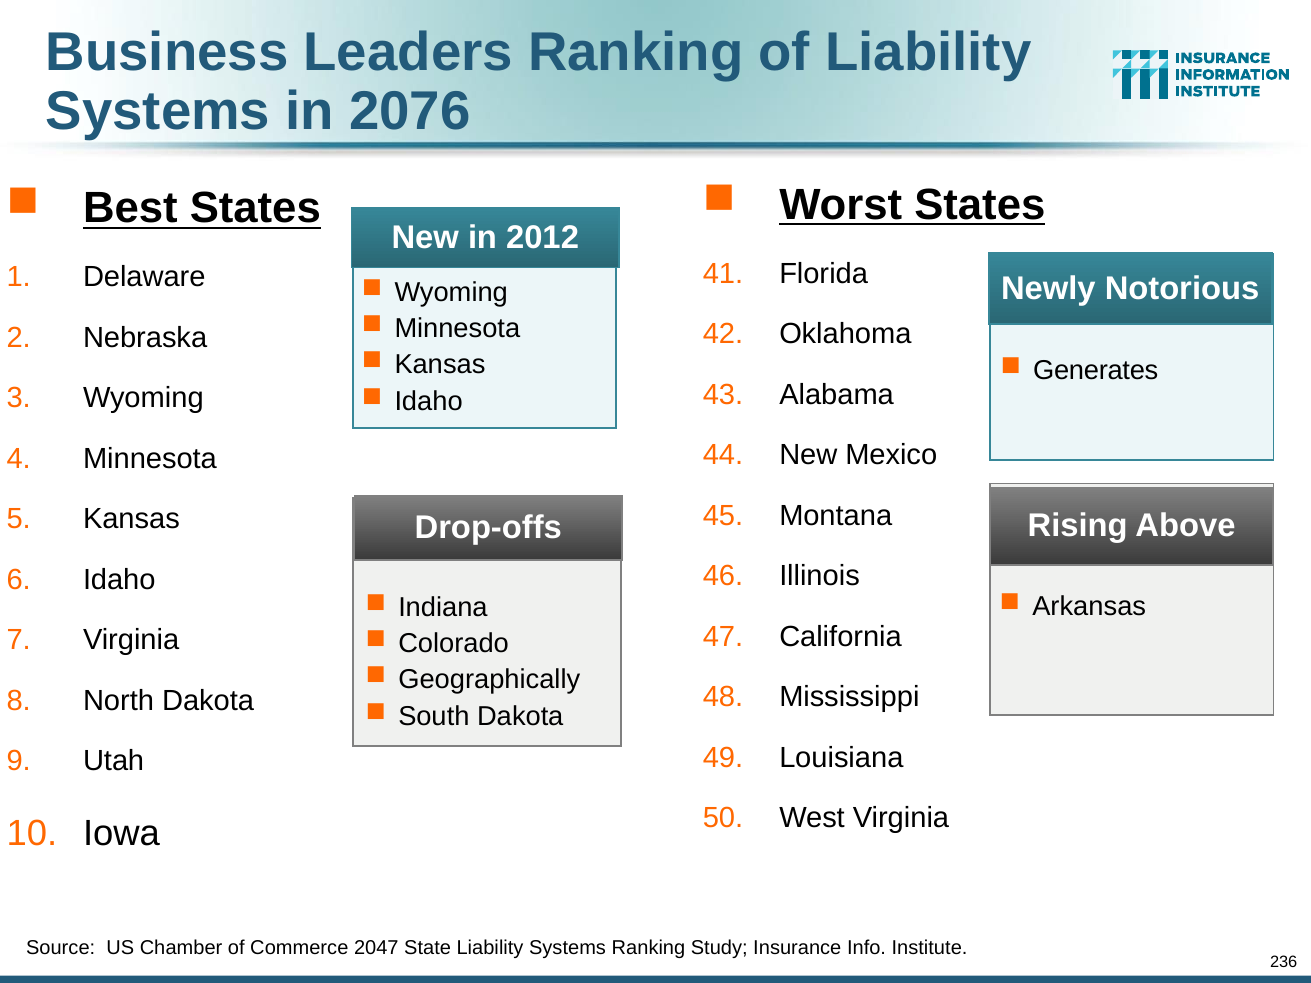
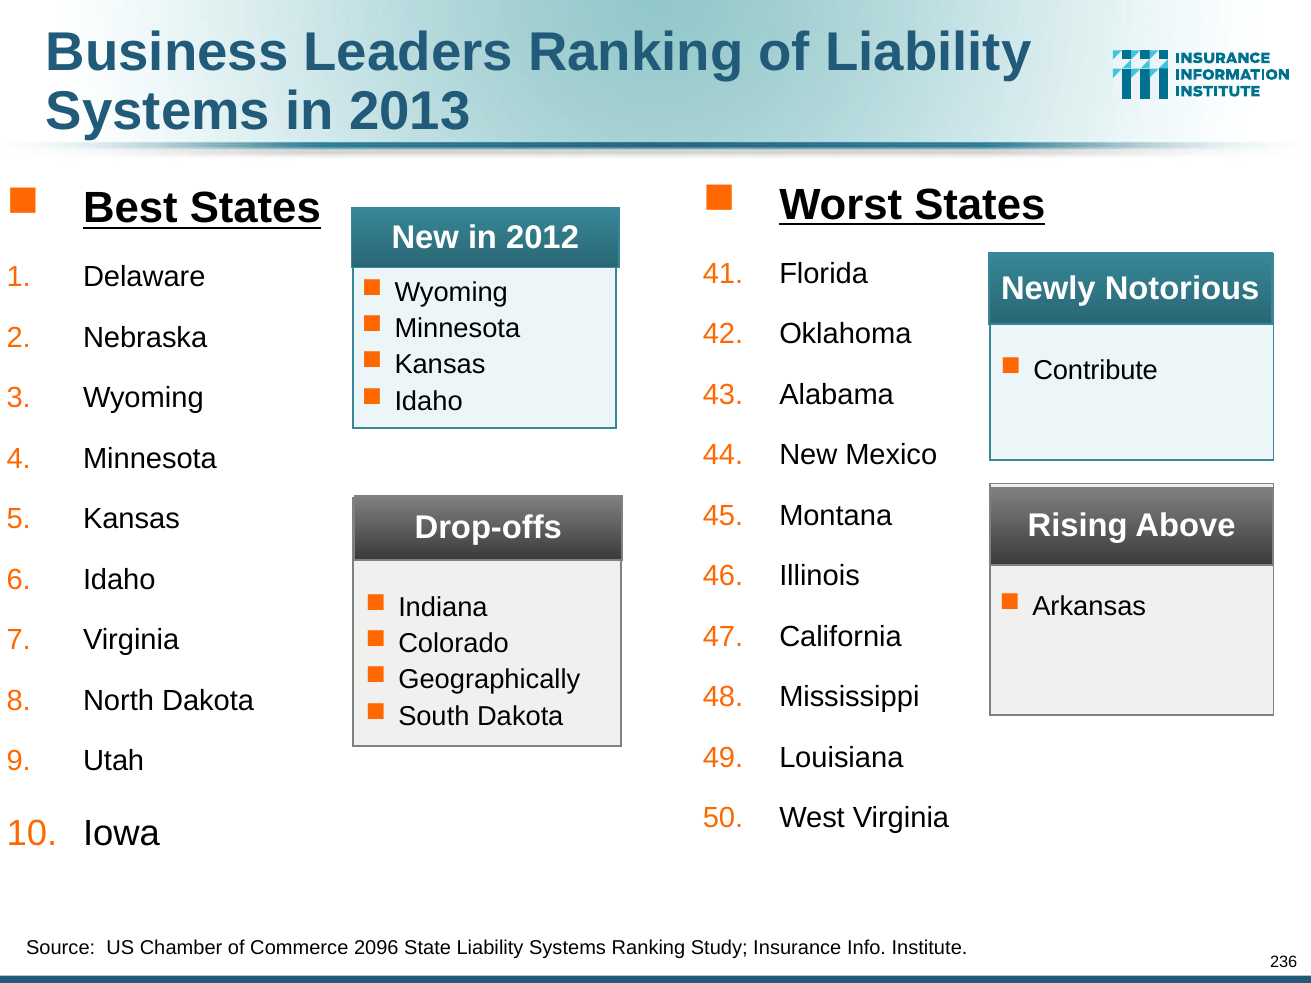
2076: 2076 -> 2013 (410, 111)
Generates: Generates -> Contribute (1096, 370)
2047: 2047 -> 2096 (376, 949)
